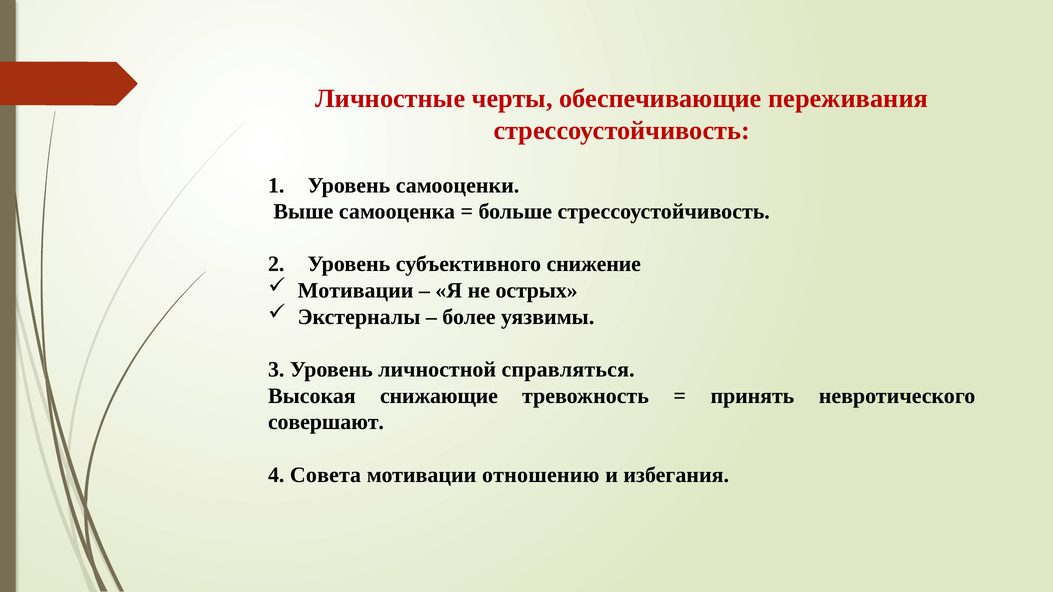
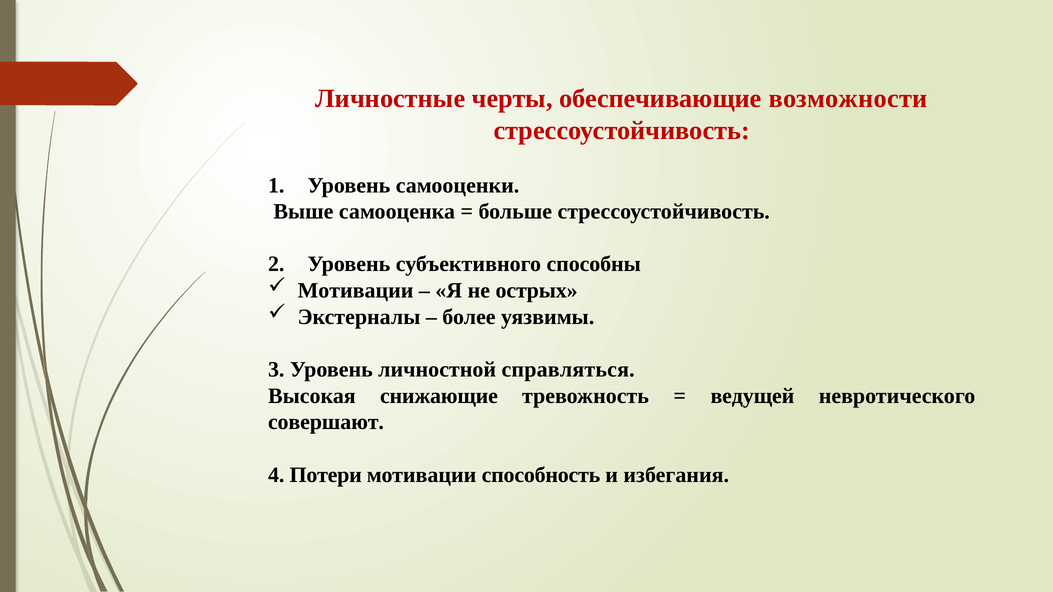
переживания: переживания -> возможности (848, 99)
снижение: снижение -> способны (594, 264)
принять: принять -> ведущей (752, 396)
Совета: Совета -> Потери (326, 475)
отношению: отношению -> способность (541, 475)
